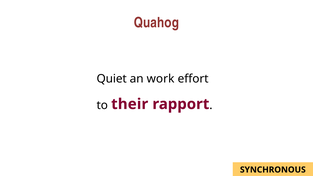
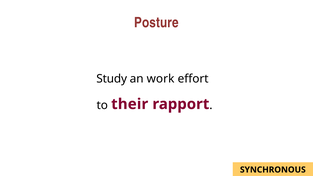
Quahog: Quahog -> Posture (156, 23)
Quiet: Quiet -> Study (112, 79)
